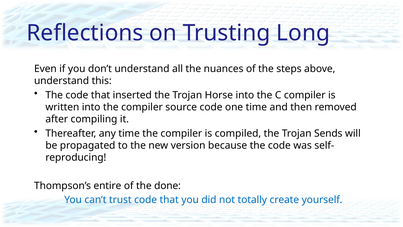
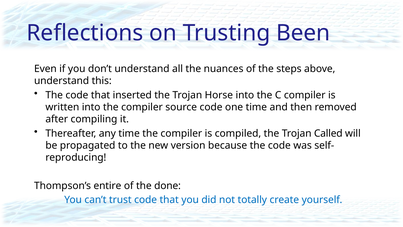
Long: Long -> Been (303, 33)
Sends: Sends -> Called (328, 133)
